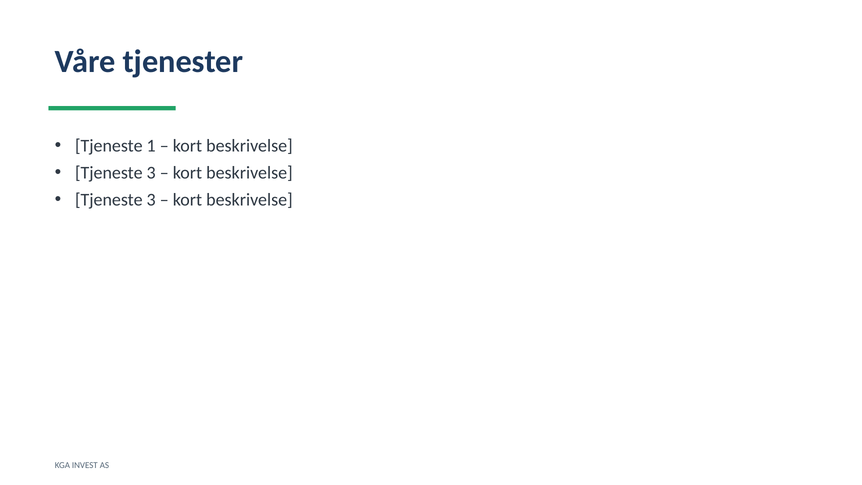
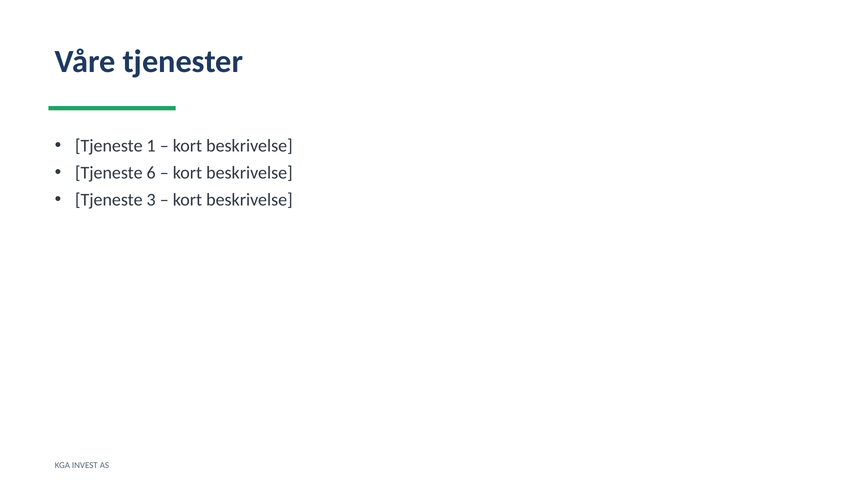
3: 3 -> 6 (151, 173)
